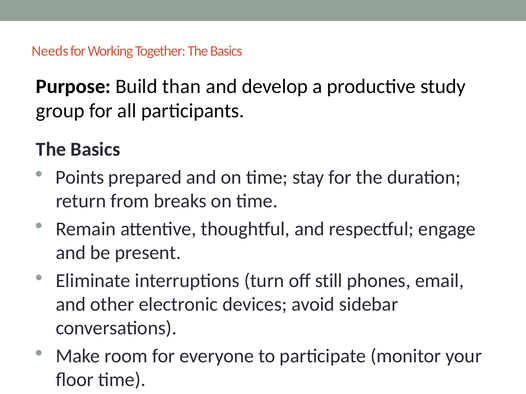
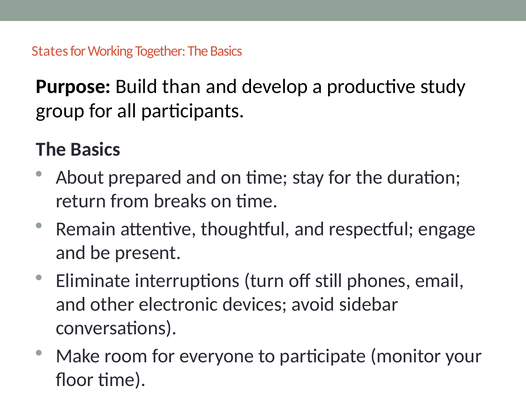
Needs: Needs -> States (50, 51)
Points: Points -> About (80, 178)
